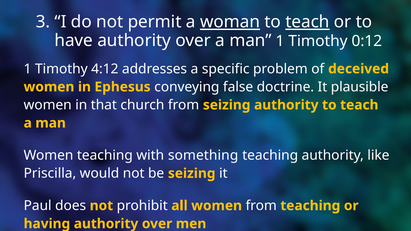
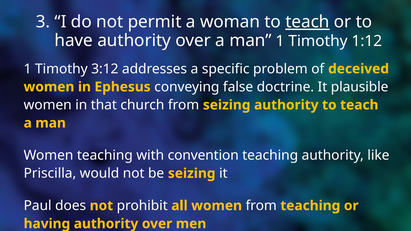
woman underline: present -> none (230, 22)
0:12: 0:12 -> 1:12 (367, 41)
4:12: 4:12 -> 3:12 (105, 69)
something: something -> convention (203, 155)
